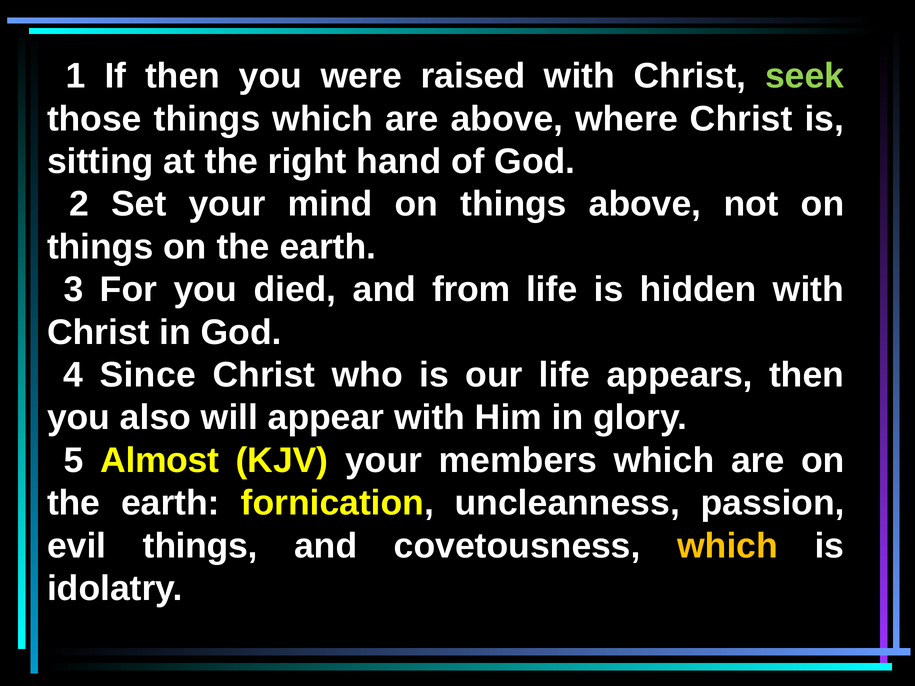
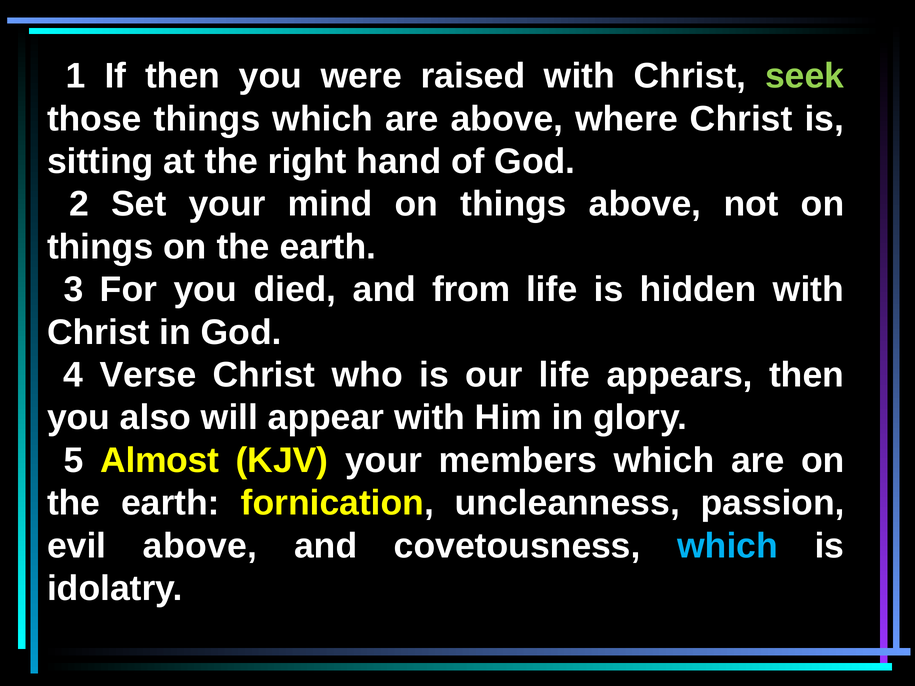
Since: Since -> Verse (148, 375)
evil things: things -> above (200, 546)
which colour: yellow -> light blue (728, 546)
